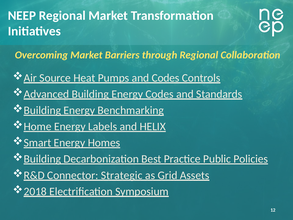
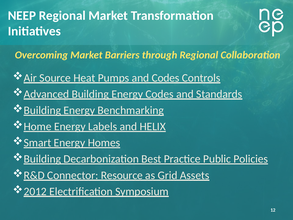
Strategic: Strategic -> Resource (122, 175)
2018: 2018 -> 2012 (35, 191)
